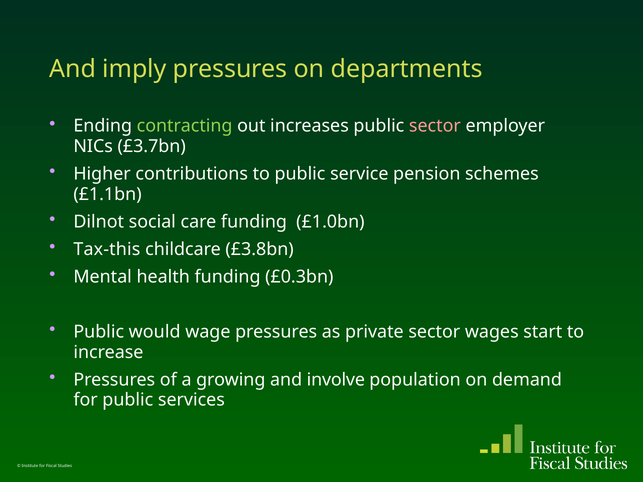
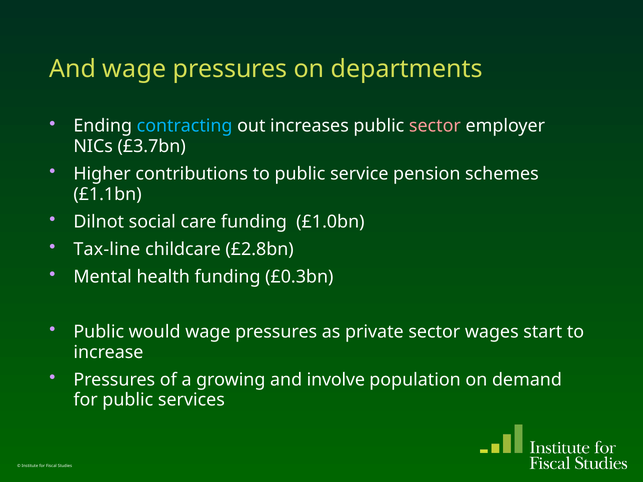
And imply: imply -> wage (134, 69)
contracting colour: light green -> light blue (185, 126)
Tax-this: Tax-this -> Tax-line (107, 249)
£3.8bn: £3.8bn -> £2.8bn (260, 249)
